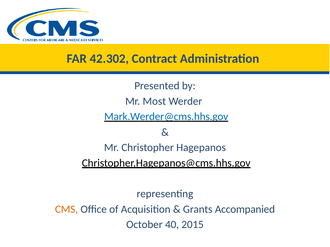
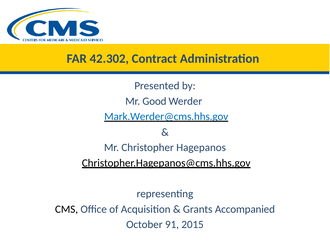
Most: Most -> Good (154, 101)
CMS colour: orange -> black (67, 210)
40: 40 -> 91 (172, 225)
